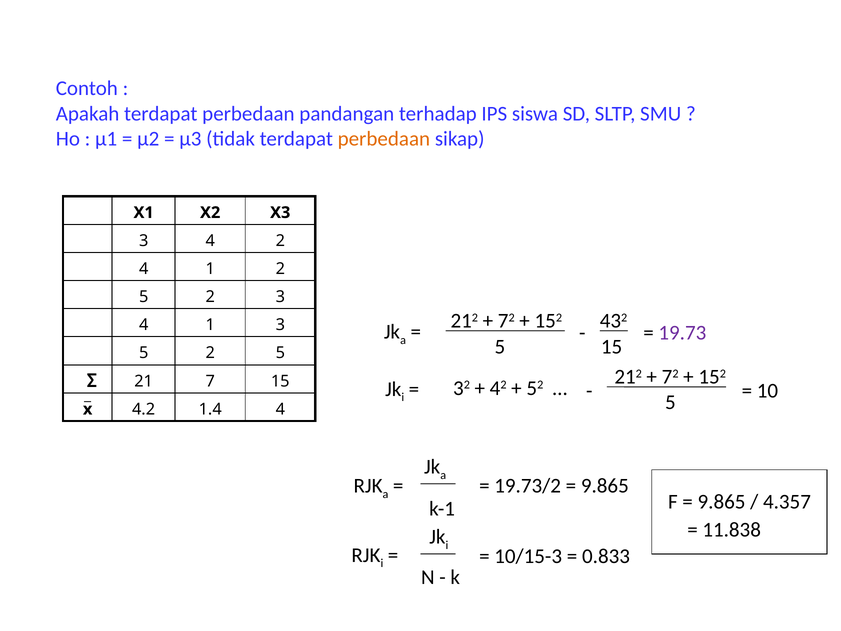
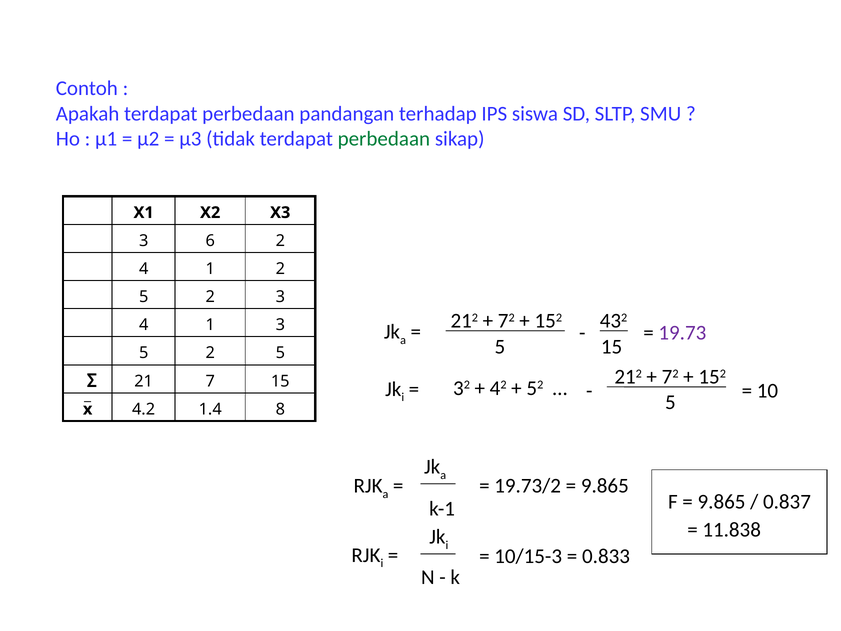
perbedaan colour: orange -> green (384, 139)
4: 4 -> 6 (210, 241)
1.4 4: 4 -> 8 (280, 409)
4.357: 4.357 -> 0.837 (787, 502)
